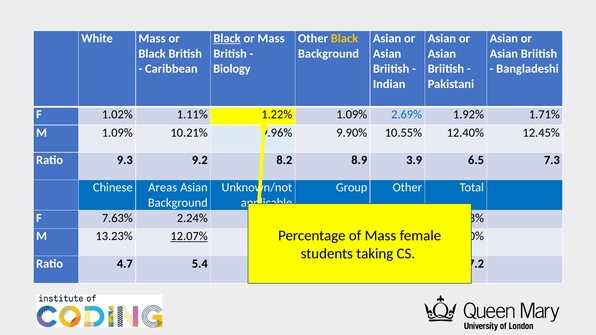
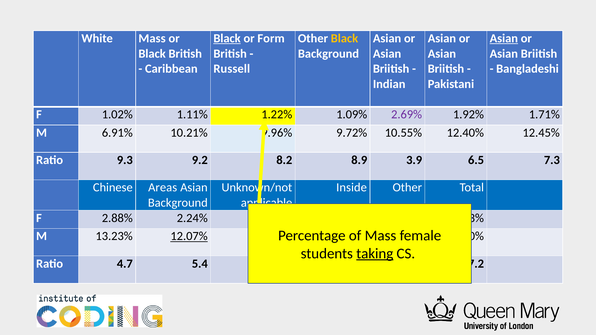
or Mass: Mass -> Form (271, 38)
Asian underline: none -> present (504, 38)
Biology: Biology -> Russell (232, 69)
2.69% colour: blue -> purple (407, 115)
M 1.09%: 1.09% -> 6.91% (117, 133)
9.90%: 9.90% -> 9.72% (352, 133)
Group: Group -> Inside (352, 188)
7.63%: 7.63% -> 2.88% (117, 218)
taking underline: none -> present (375, 254)
